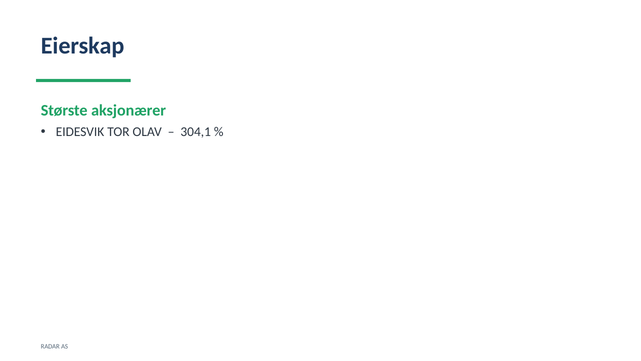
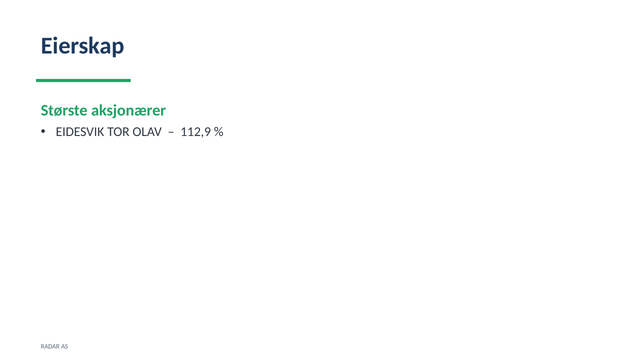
304,1: 304,1 -> 112,9 (196, 132)
